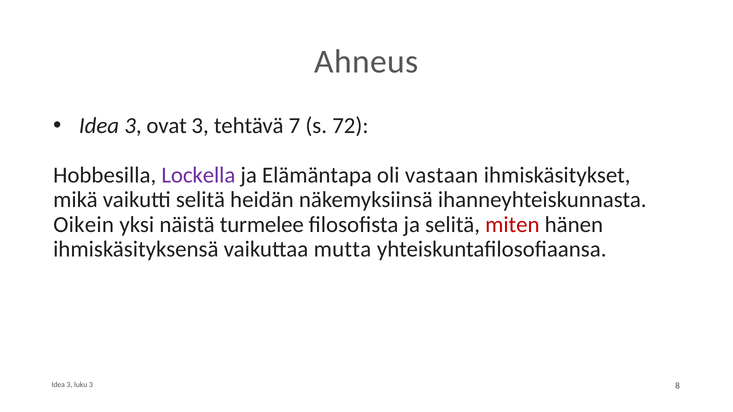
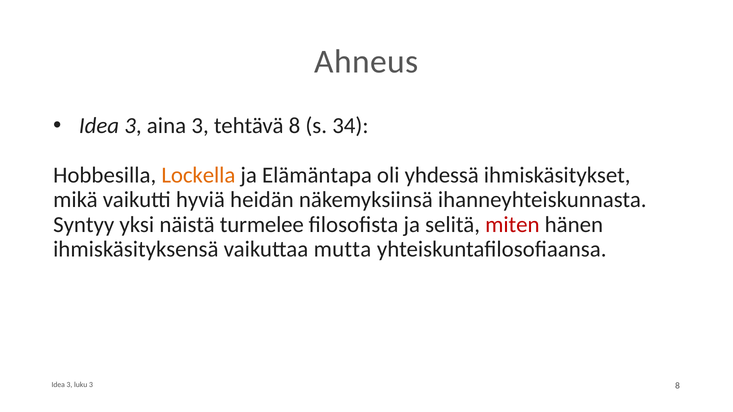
ovat: ovat -> aina (167, 126)
tehtävä 7: 7 -> 8 (294, 126)
72: 72 -> 34 (350, 126)
Lockella colour: purple -> orange (198, 175)
vastaan: vastaan -> yhdessä (442, 175)
vaikutti selitä: selitä -> hyviä (200, 200)
Oikein: Oikein -> Syntyy (84, 225)
